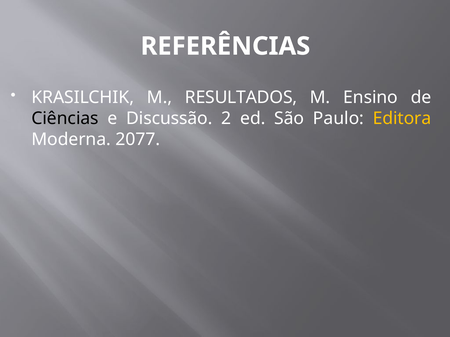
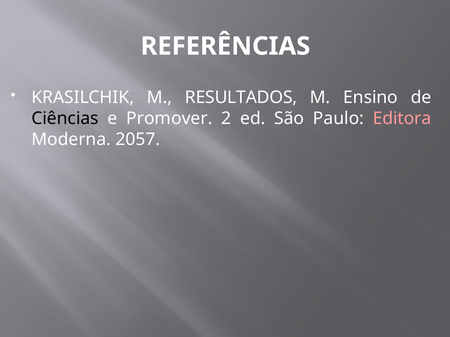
Discussão: Discussão -> Promover (169, 119)
Editora colour: yellow -> pink (402, 119)
2077: 2077 -> 2057 (138, 140)
